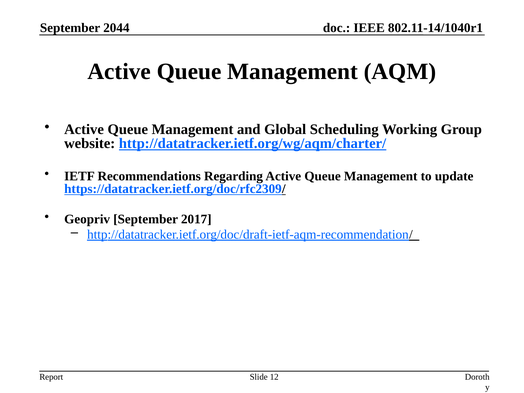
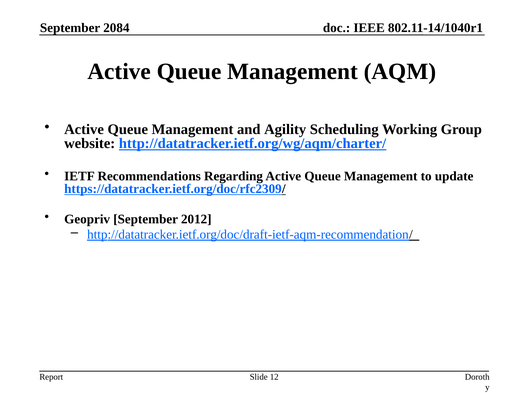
2044: 2044 -> 2084 (116, 28)
Global: Global -> Agility (285, 129)
2017: 2017 -> 2012 (196, 219)
